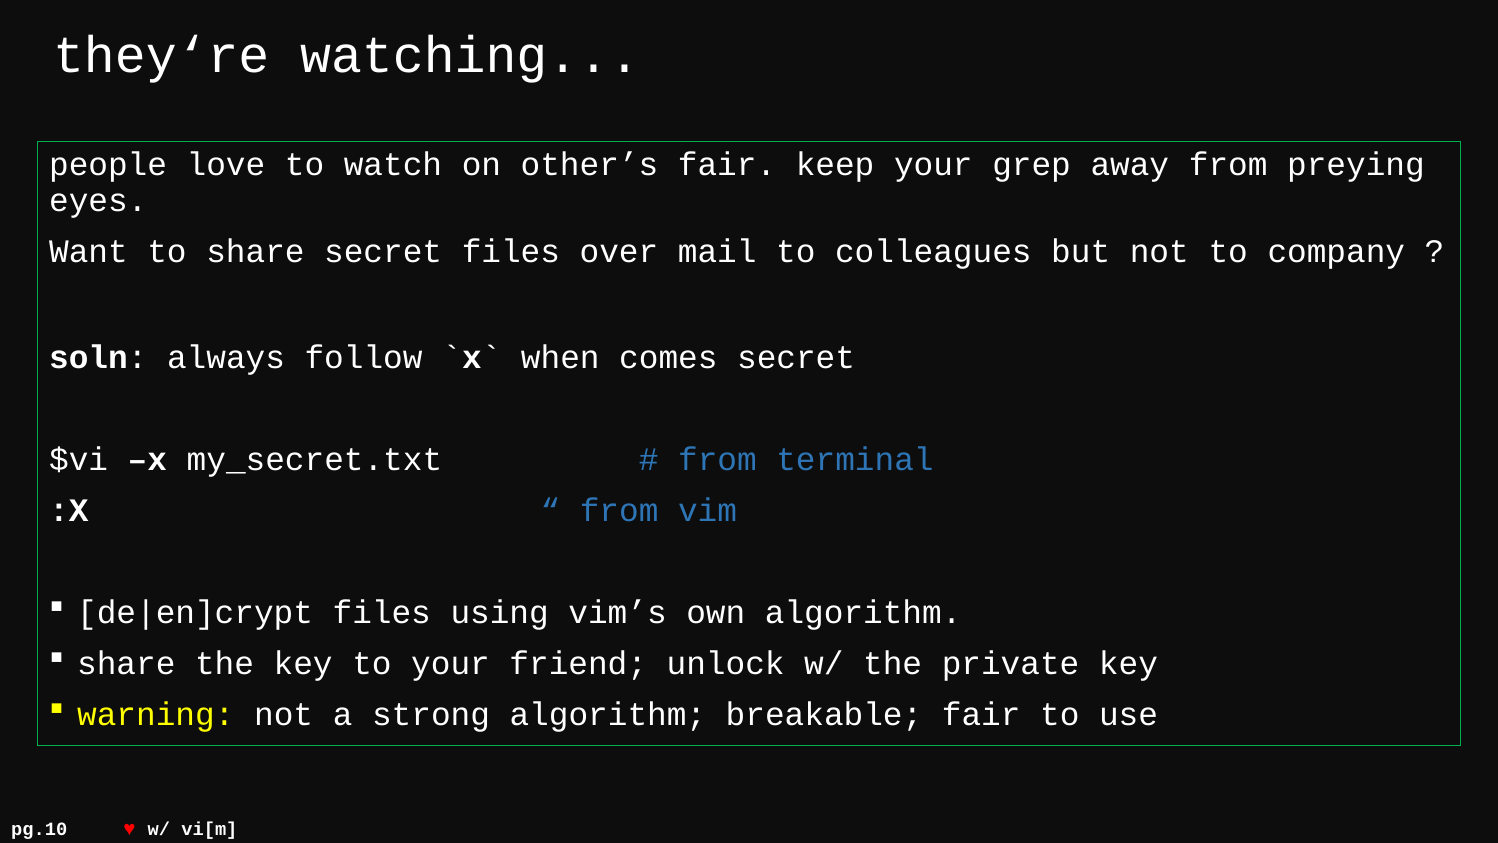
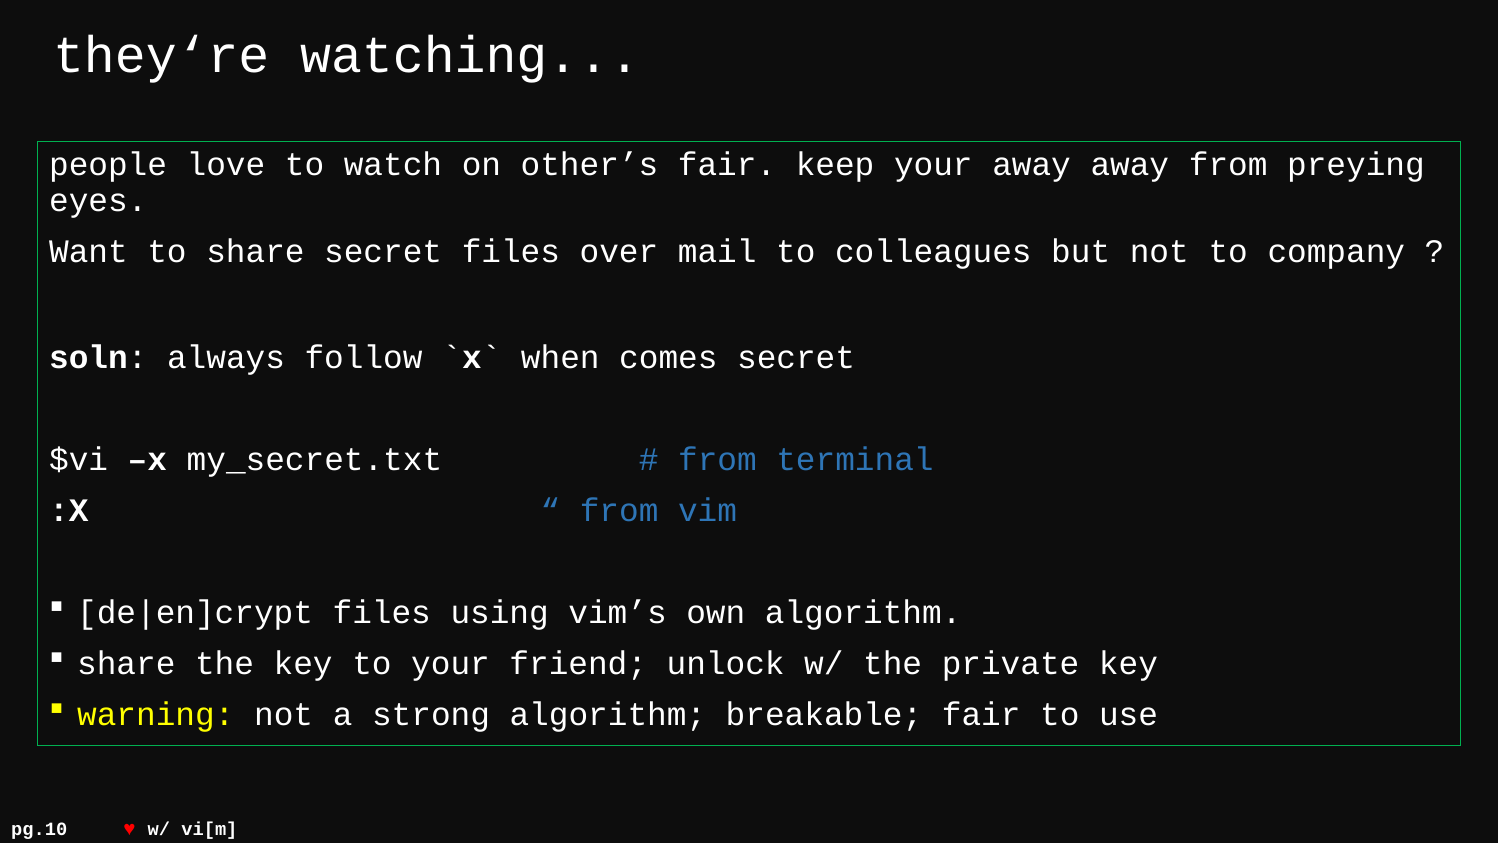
your grep: grep -> away (1032, 165)
